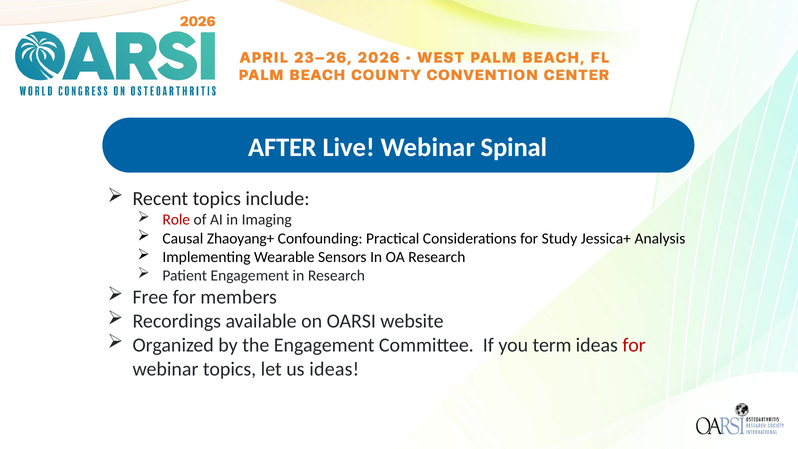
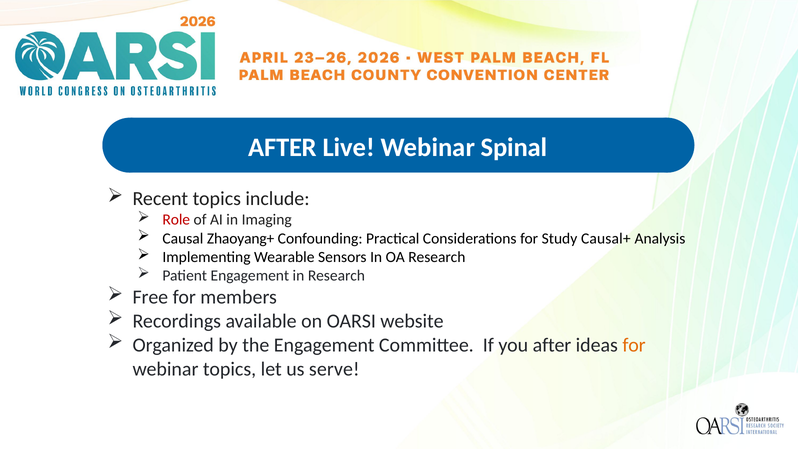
Jessica+: Jessica+ -> Causal+ (606, 238)
you term: term -> after (552, 345)
for colour: red -> orange (634, 345)
us ideas: ideas -> serve (334, 369)
